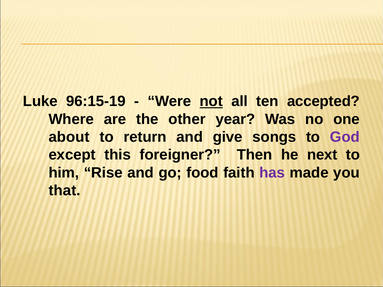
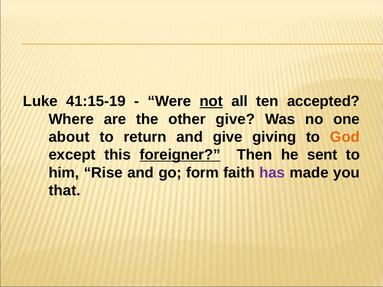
96:15-19: 96:15-19 -> 41:15-19 (96, 101)
other year: year -> give (235, 119)
songs: songs -> giving (274, 137)
God colour: purple -> orange (345, 137)
foreigner underline: none -> present (180, 155)
next: next -> sent (322, 155)
food: food -> form (203, 173)
